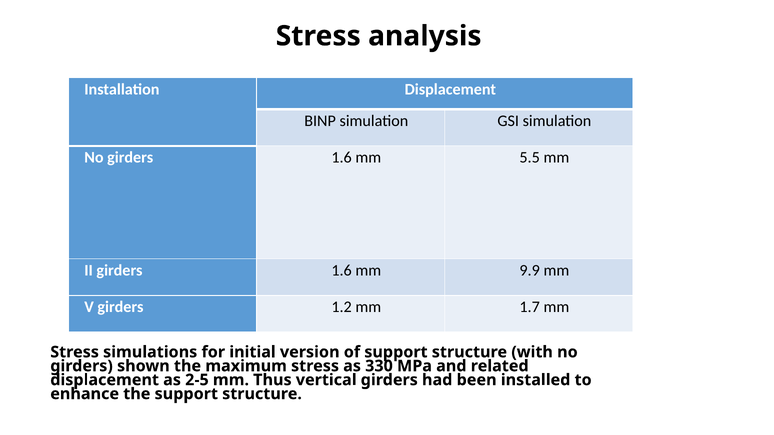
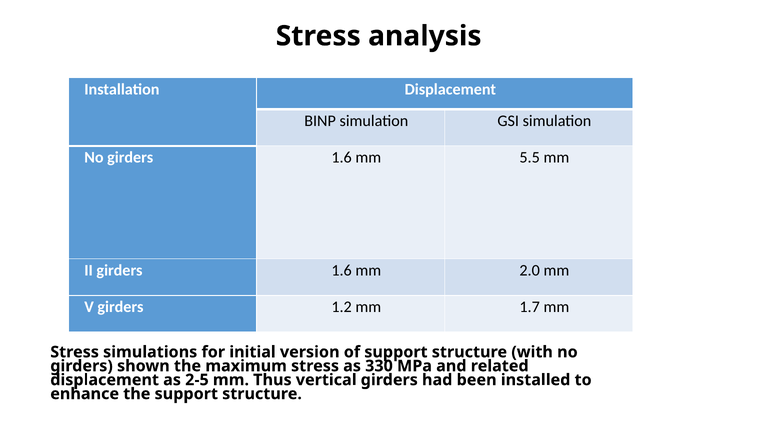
9.9: 9.9 -> 2.0 (530, 271)
